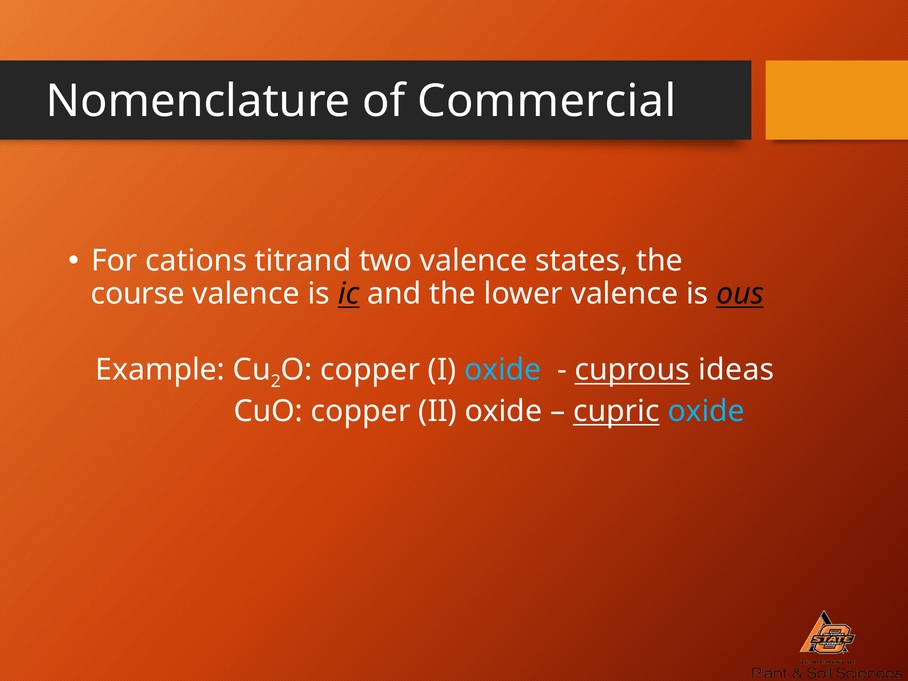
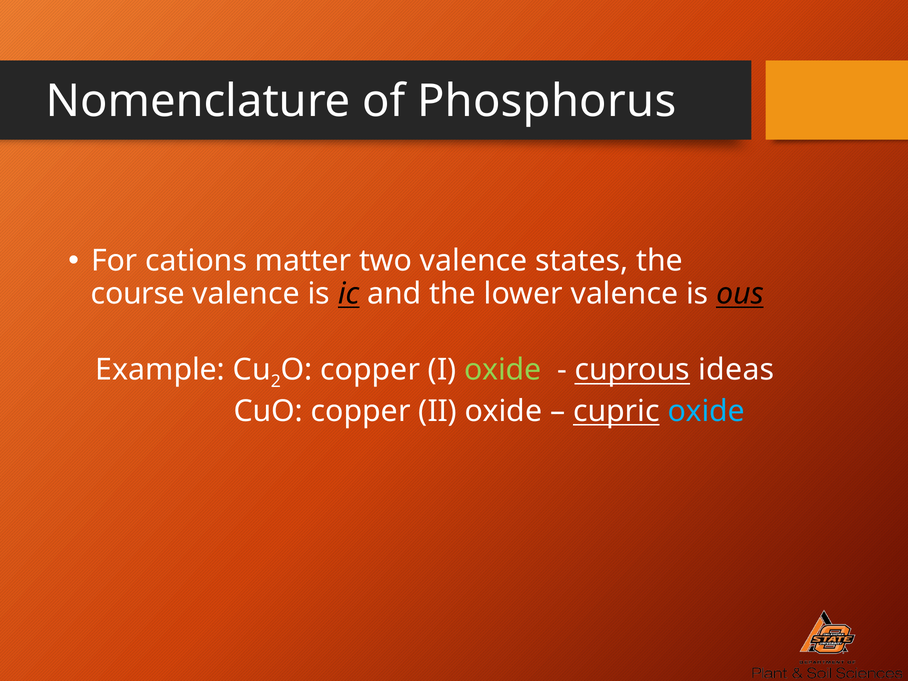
Commercial: Commercial -> Phosphorus (547, 101)
titrand: titrand -> matter (303, 261)
oxide colour: light blue -> light green (503, 370)
